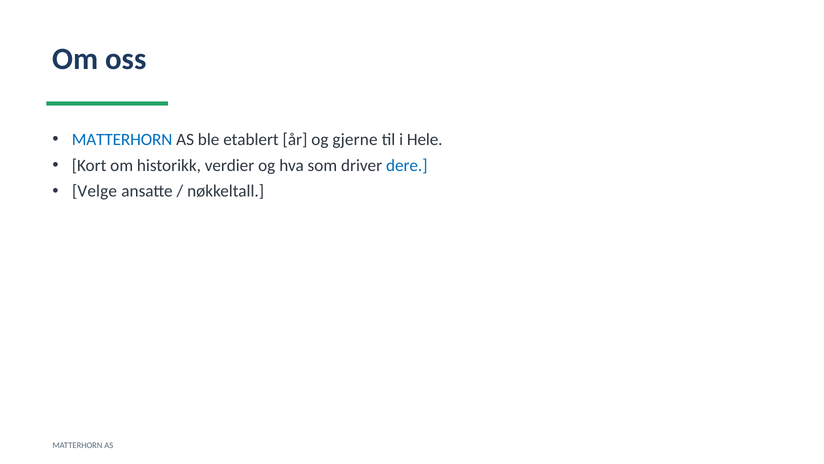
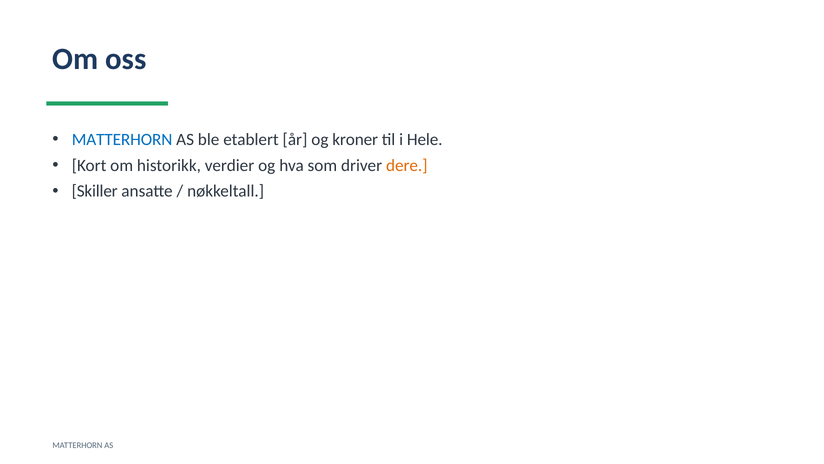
gjerne: gjerne -> kroner (355, 140)
dere colour: blue -> orange (407, 165)
Velge: Velge -> Skiller (95, 191)
